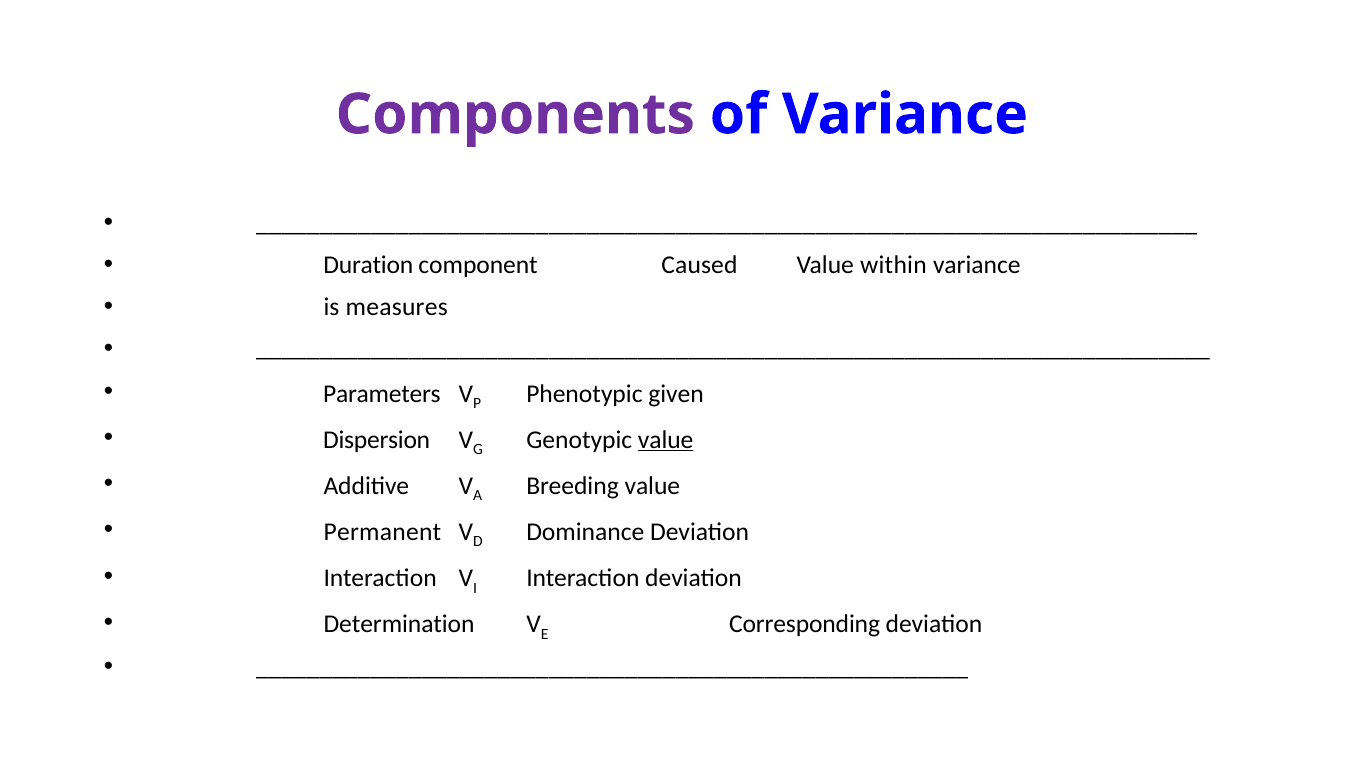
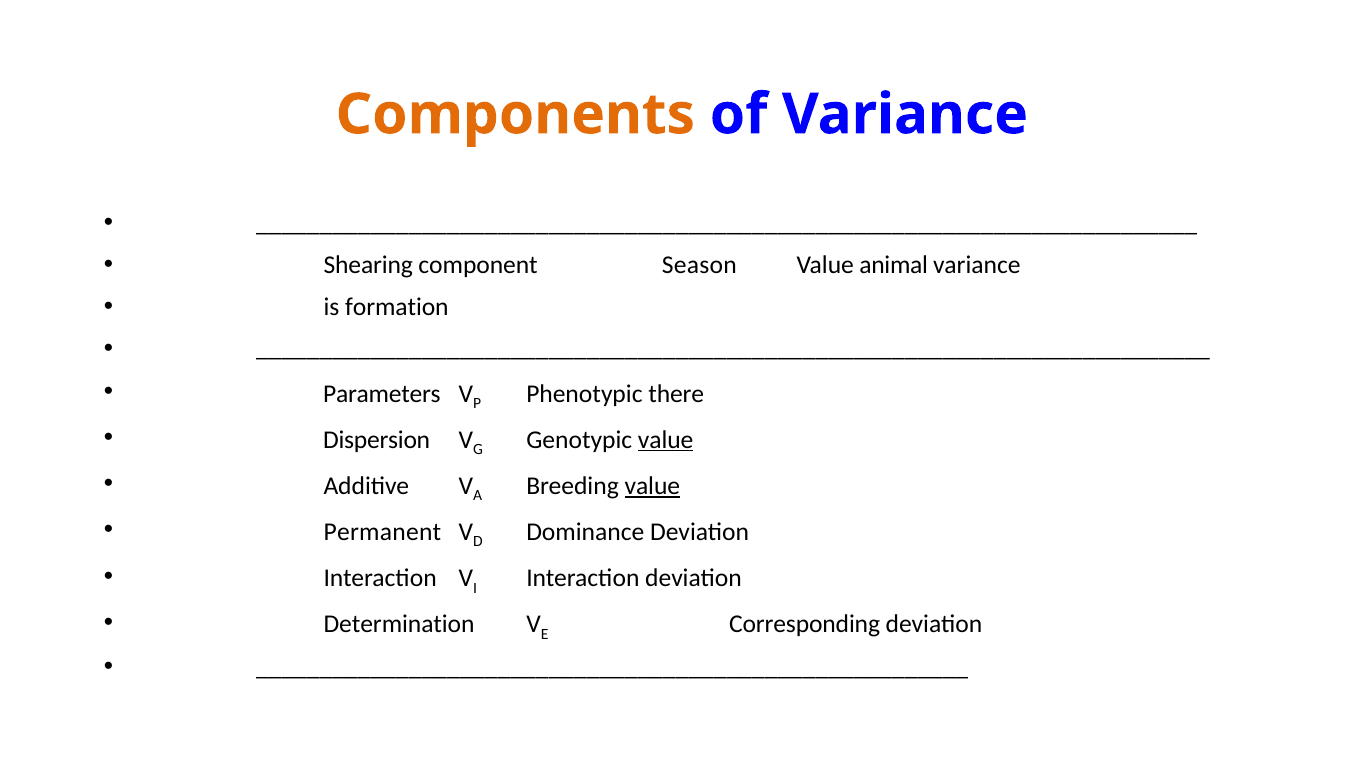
Components colour: purple -> orange (515, 115)
Duration: Duration -> Shearing (368, 265)
Caused: Caused -> Season (699, 265)
within: within -> animal (894, 265)
measures: measures -> formation (397, 307)
given: given -> there (676, 394)
value underline: none -> present (652, 486)
